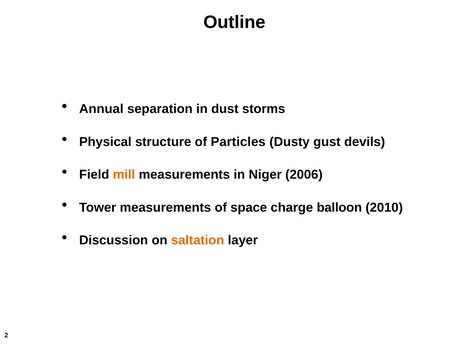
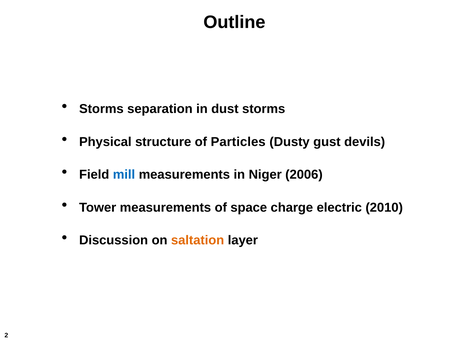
Annual: Annual -> Storms (101, 109)
mill colour: orange -> blue (124, 175)
balloon: balloon -> electric (339, 208)
